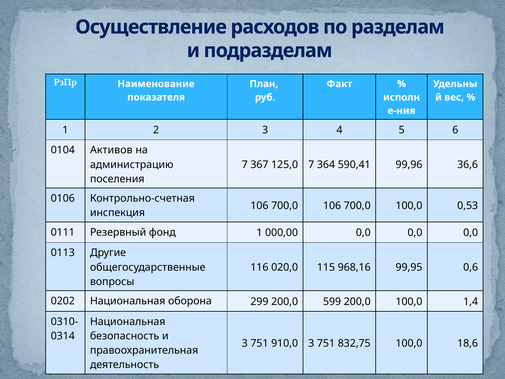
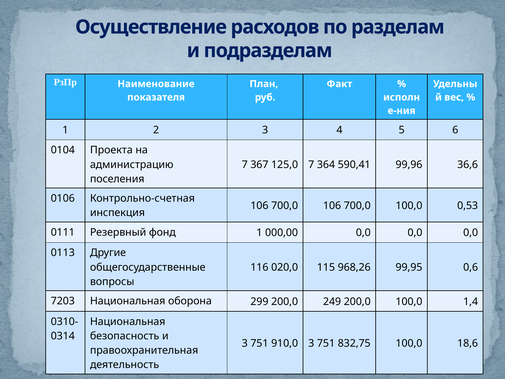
Активов: Активов -> Проекта (111, 150)
968,16: 968,16 -> 968,26 (354, 267)
0202: 0202 -> 7203 (63, 301)
599: 599 -> 249 (332, 301)
